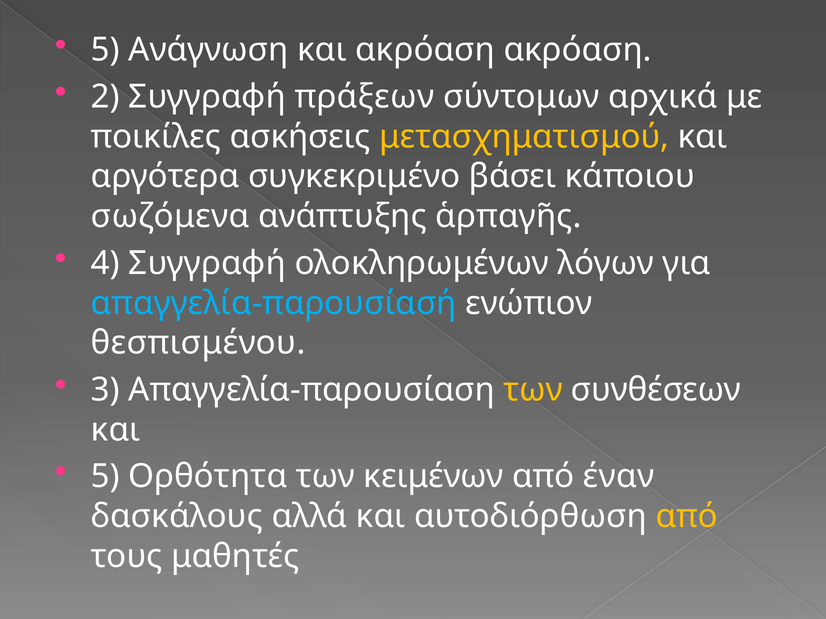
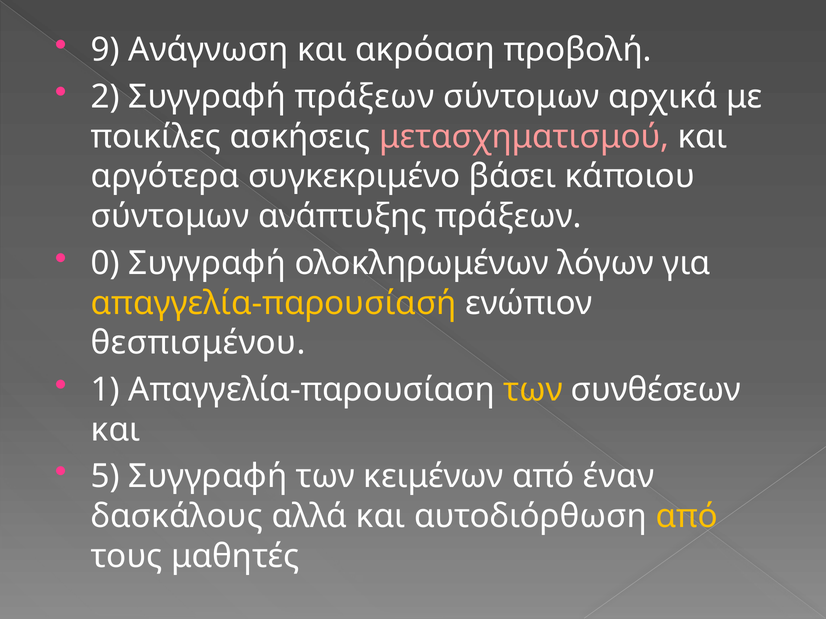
5: 5 -> 9 (105, 50)
ακρόαση ακρόαση: ακρόαση -> προβολή (578, 50)
μετασχηματισμού colour: yellow -> pink (524, 137)
σωζόμενα: σωζόμενα -> σύντομων (170, 217)
ανάπτυξης ἁρπαγῆς: ἁρπαγῆς -> πράξεων (509, 217)
4: 4 -> 0 (105, 263)
απαγγελία-παρουσίασή colour: light blue -> yellow (274, 303)
3: 3 -> 1 (105, 390)
5 Ορθότητα: Ορθότητα -> Συγγραφή (208, 477)
